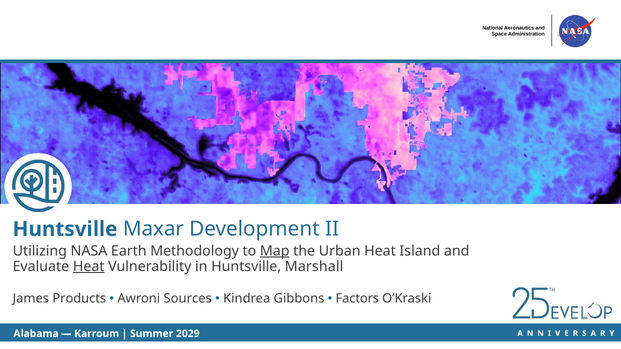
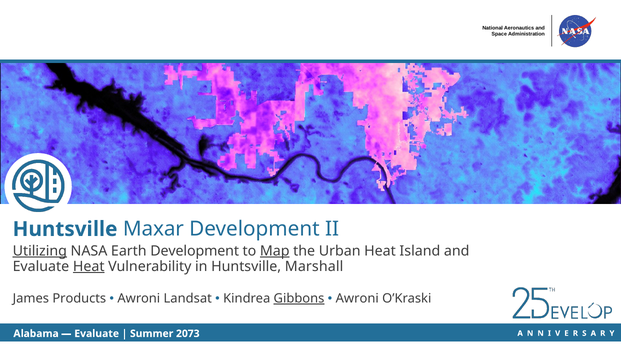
Utilizing underline: none -> present (40, 251)
Earth Methodology: Methodology -> Development (195, 251)
Sources: Sources -> Landsat (188, 299)
Gibbons underline: none -> present (299, 299)
Factors: Factors -> Awroni (357, 299)
Karroum: Karroum -> Evaluate (97, 334)
2029: 2029 -> 2073 (188, 334)
